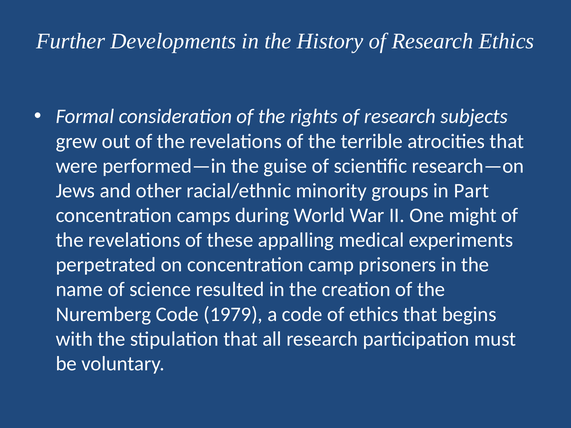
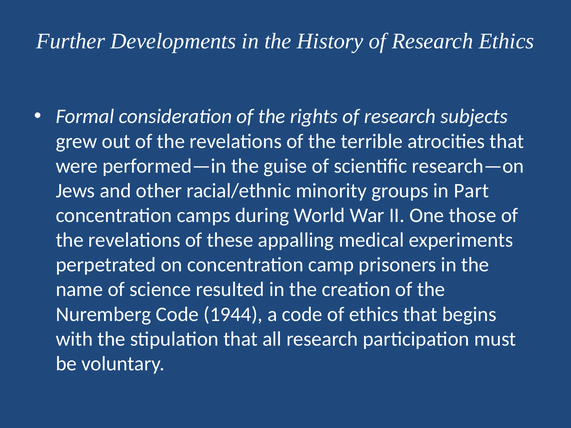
might: might -> those (473, 216)
1979: 1979 -> 1944 (233, 314)
